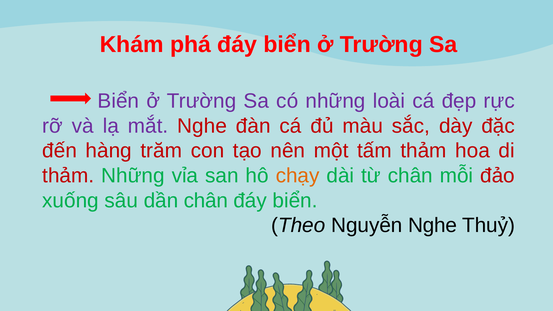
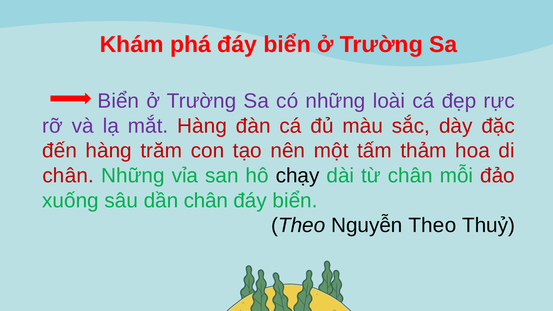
mắt Nghe: Nghe -> Hàng (202, 126)
thảm: thảm -> chân (68, 176)
chạy colour: orange -> black (298, 176)
Nguyễn Nghe: Nghe -> Theo (432, 225)
